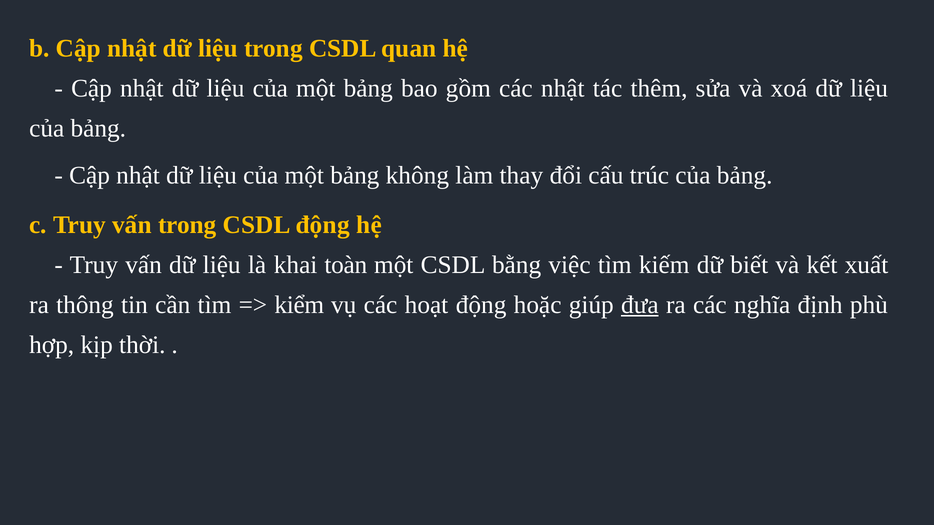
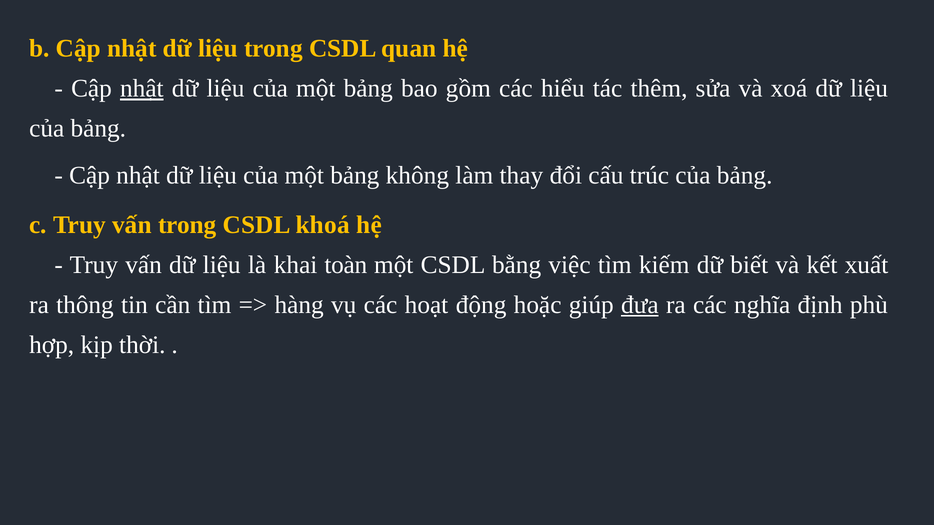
nhật underline: none -> present (142, 89)
các nhật: nhật -> hiểu (563, 89)
CSDL động: động -> khoá (323, 225)
kiểm: kiểm -> hàng (299, 305)
